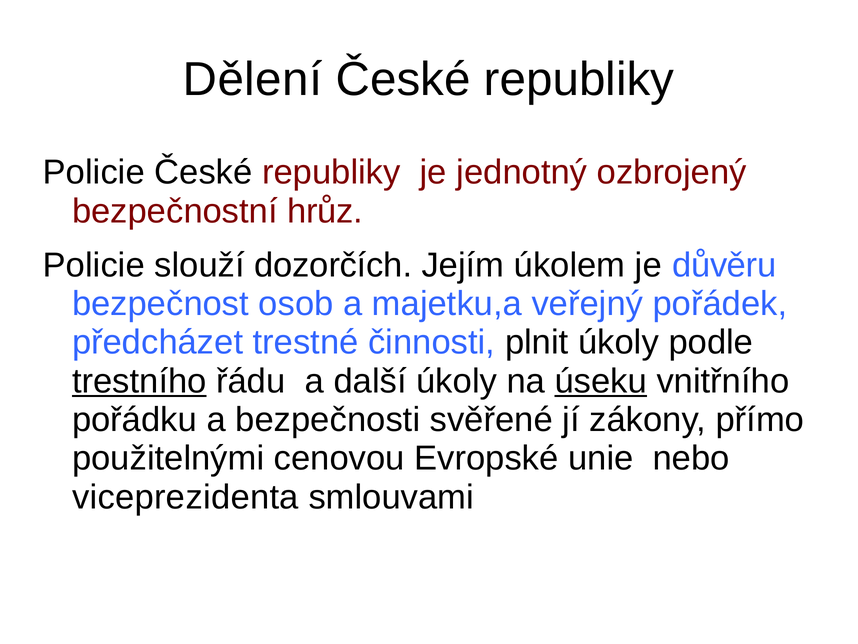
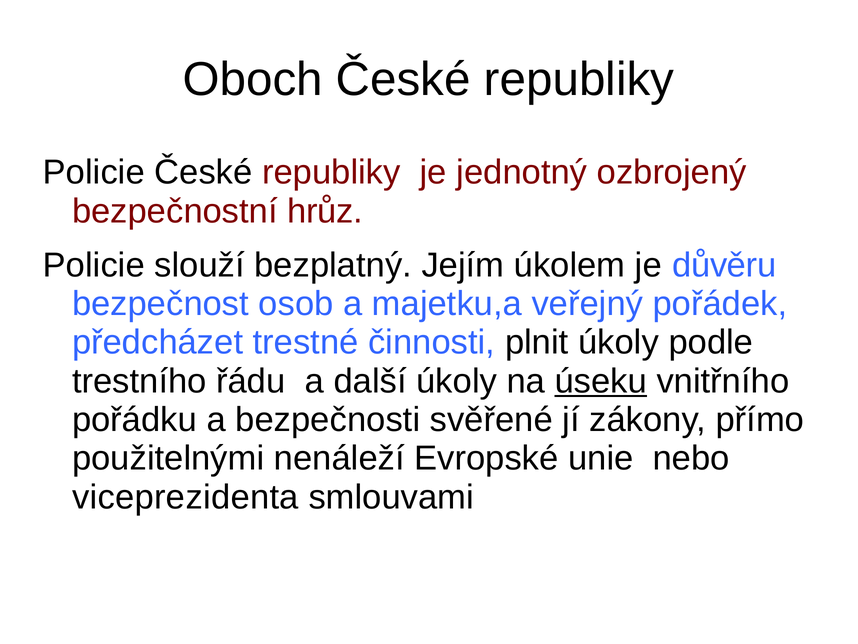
Dělení: Dělení -> Oboch (253, 80)
dozorčích: dozorčích -> bezplatný (333, 265)
trestního underline: present -> none (139, 381)
cenovou: cenovou -> nenáleží (339, 458)
